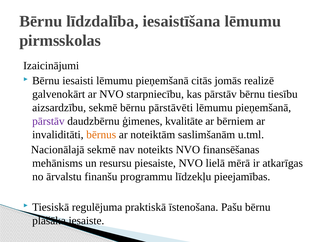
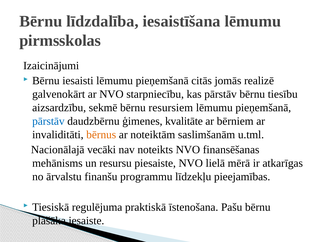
pārstāvēti: pārstāvēti -> resursiem (171, 108)
pārstāv colour: purple -> blue (48, 121)
Nacionālajā sekmē: sekmē -> vecāki (102, 150)
